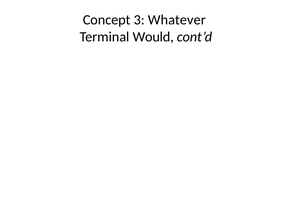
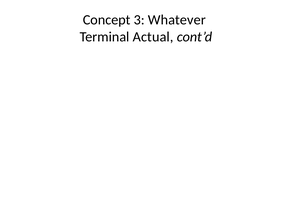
Would: Would -> Actual (153, 37)
